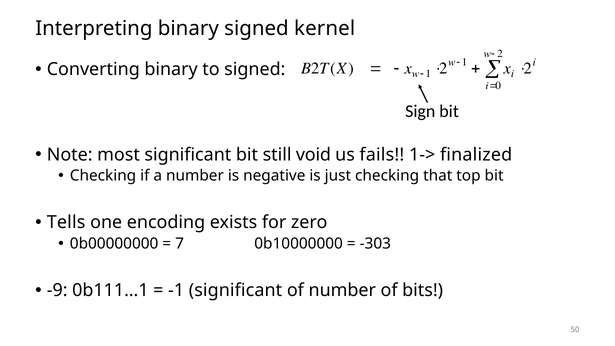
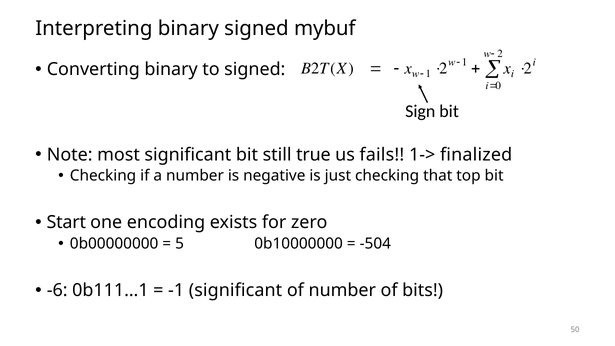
kernel: kernel -> mybuf (325, 29)
void: void -> true (313, 155)
Tells: Tells -> Start (66, 223)
7: 7 -> 5 (180, 244)
-303: -303 -> -504 (375, 244)
-9: -9 -> -6 (57, 290)
